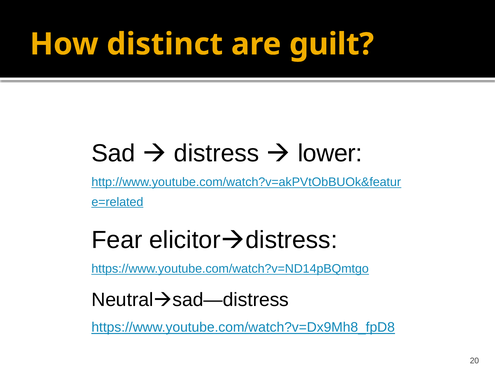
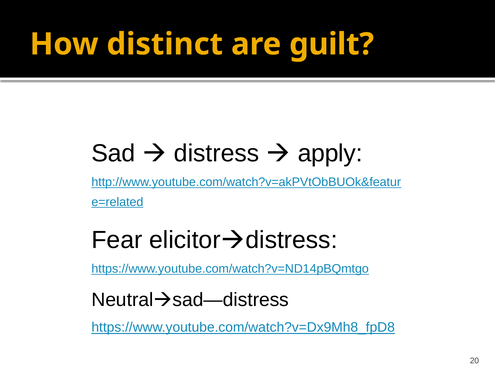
lower: lower -> apply (330, 153)
